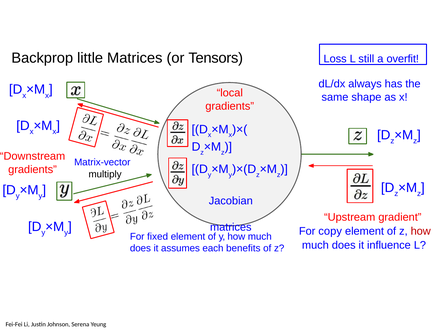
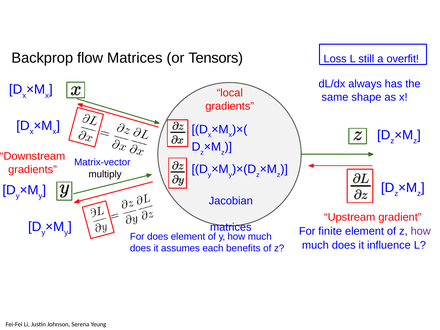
little: little -> flow (90, 58)
copy: copy -> finite (330, 231)
how colour: red -> purple (421, 231)
For fixed: fixed -> does (158, 236)
